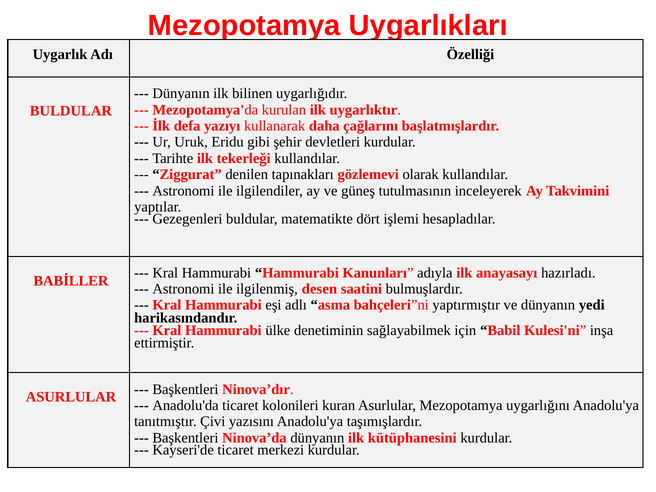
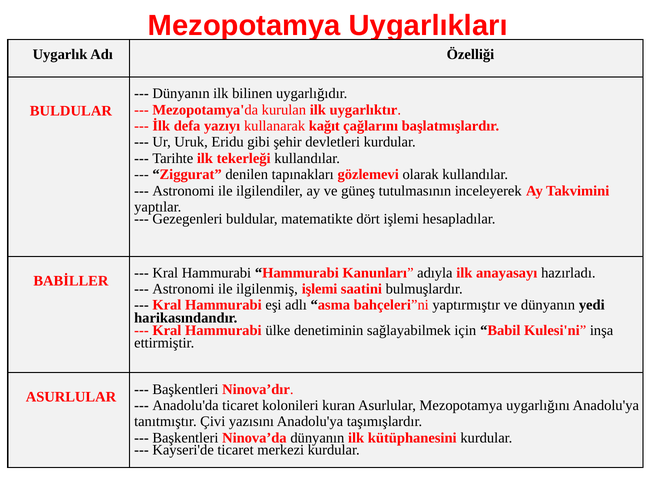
daha: daha -> kağıt (324, 126)
ilgilenmiş desen: desen -> işlemi (320, 289)
